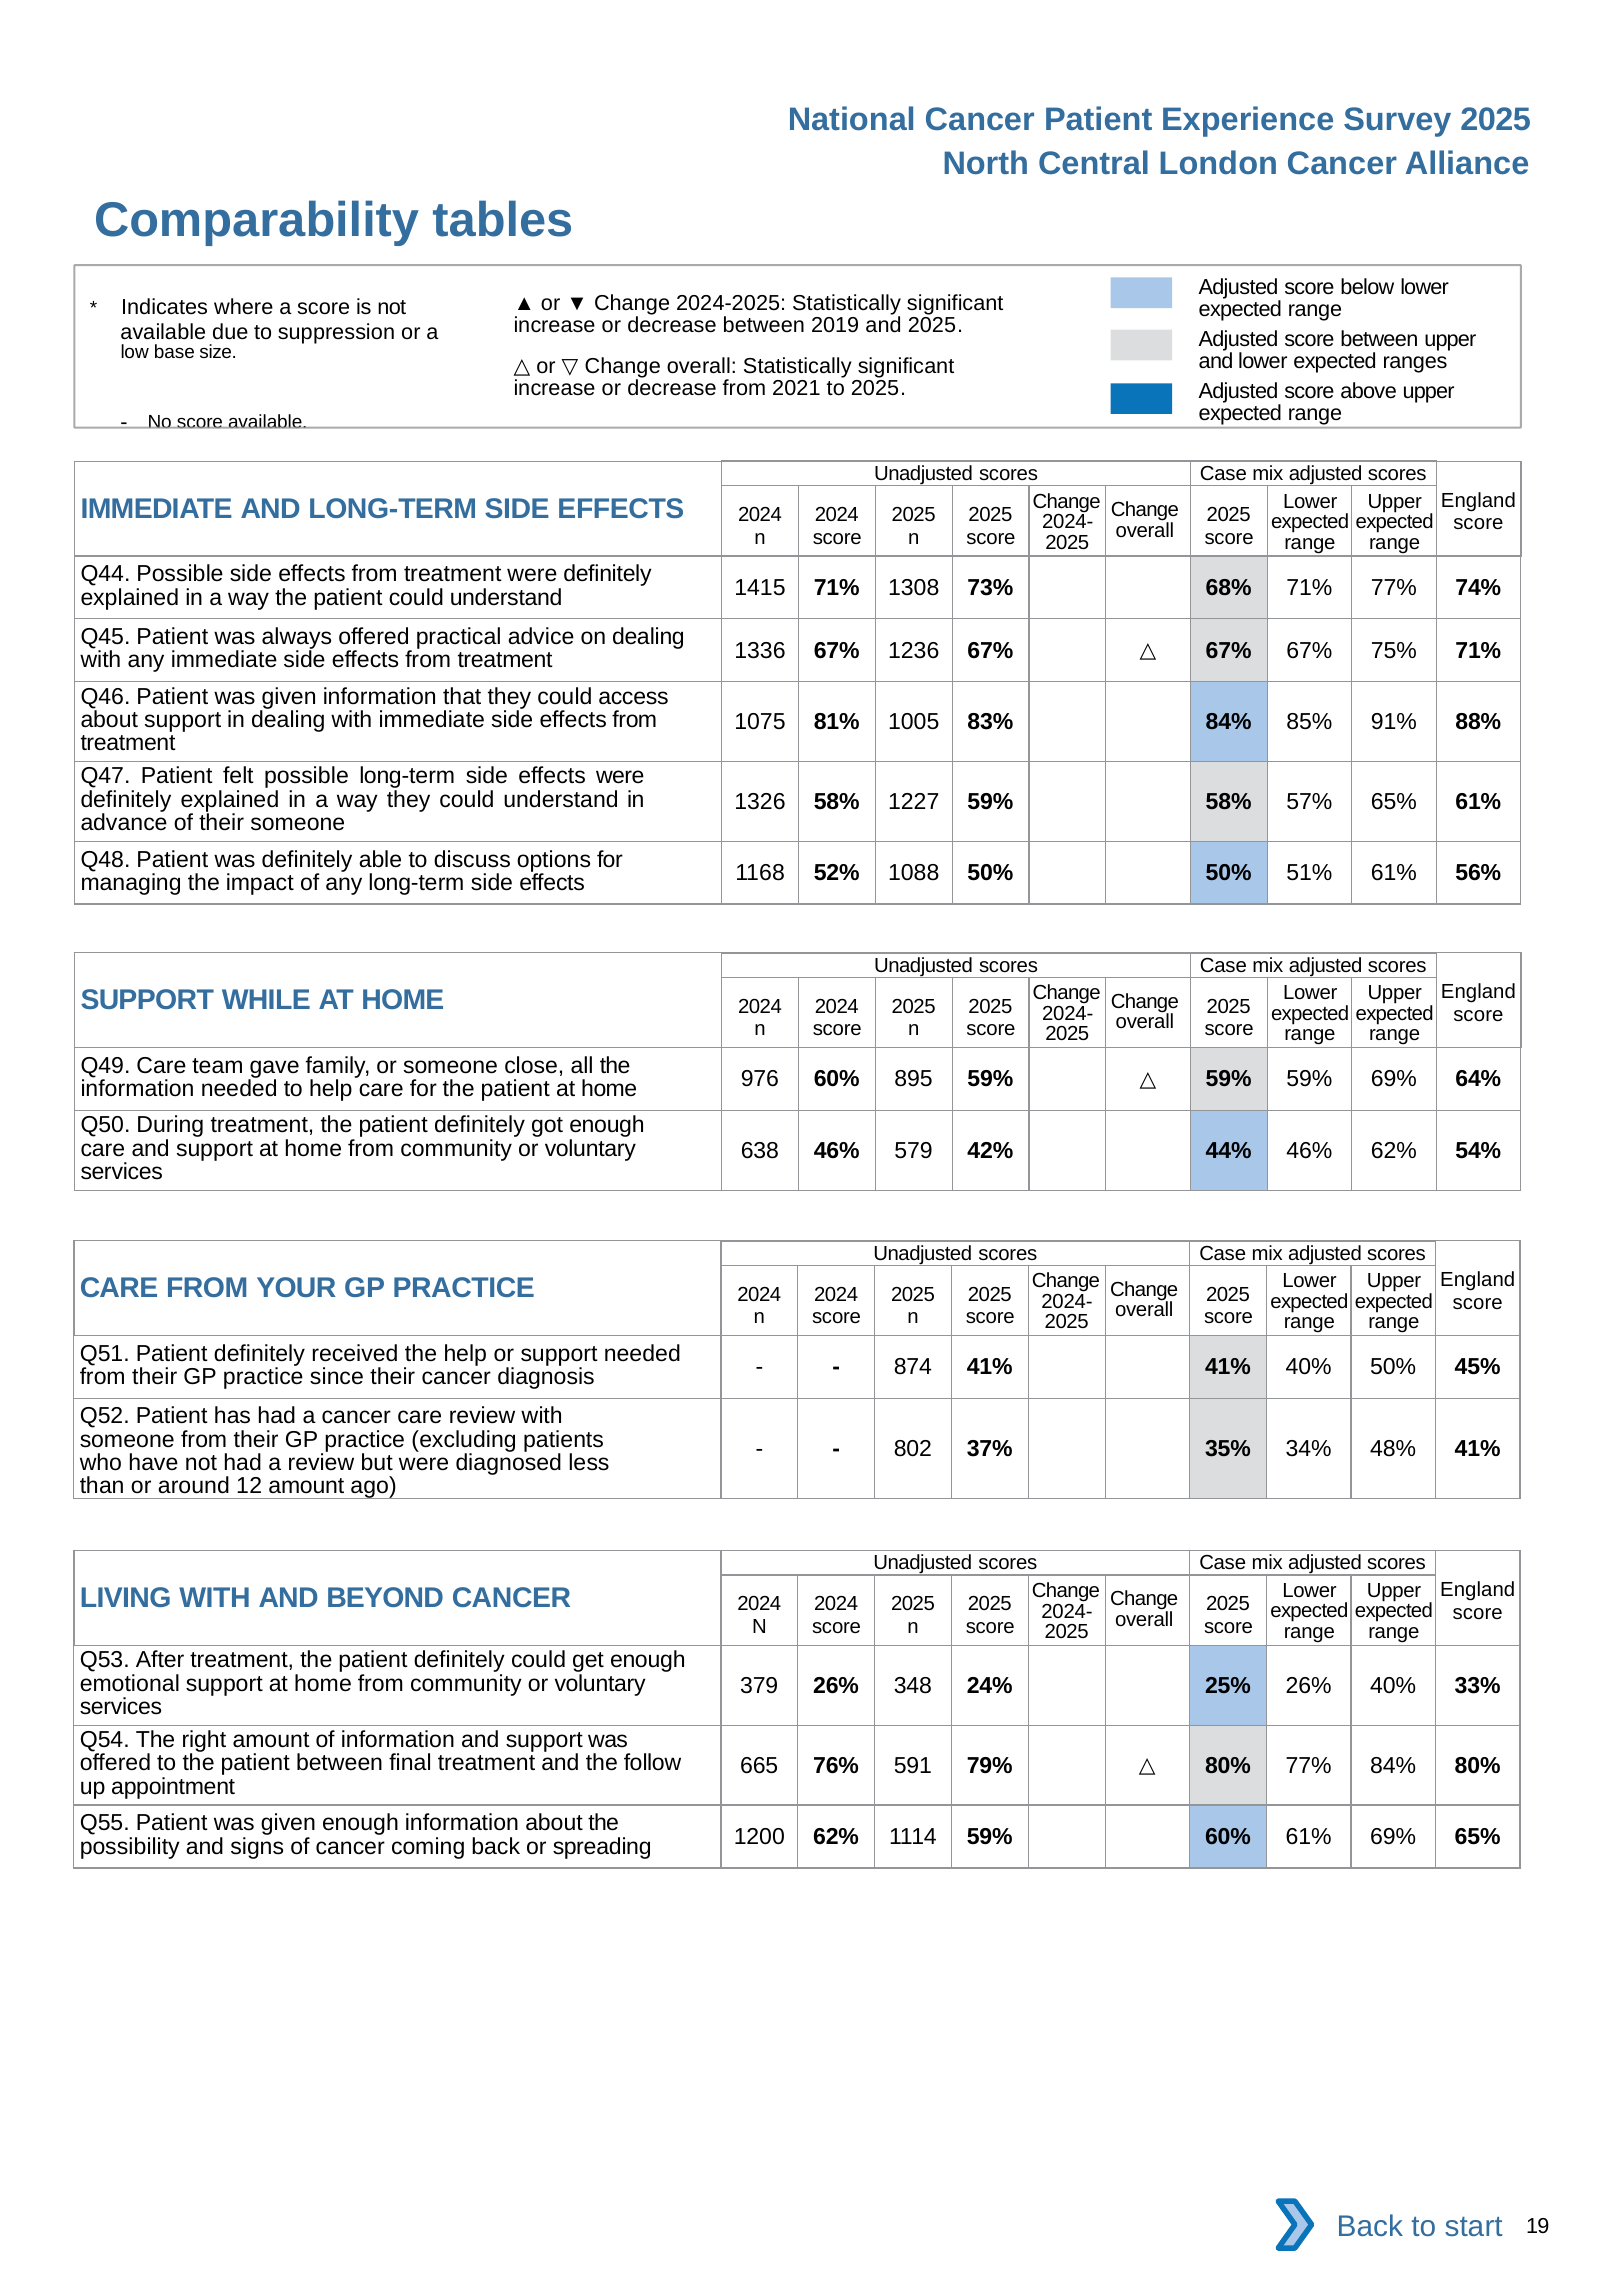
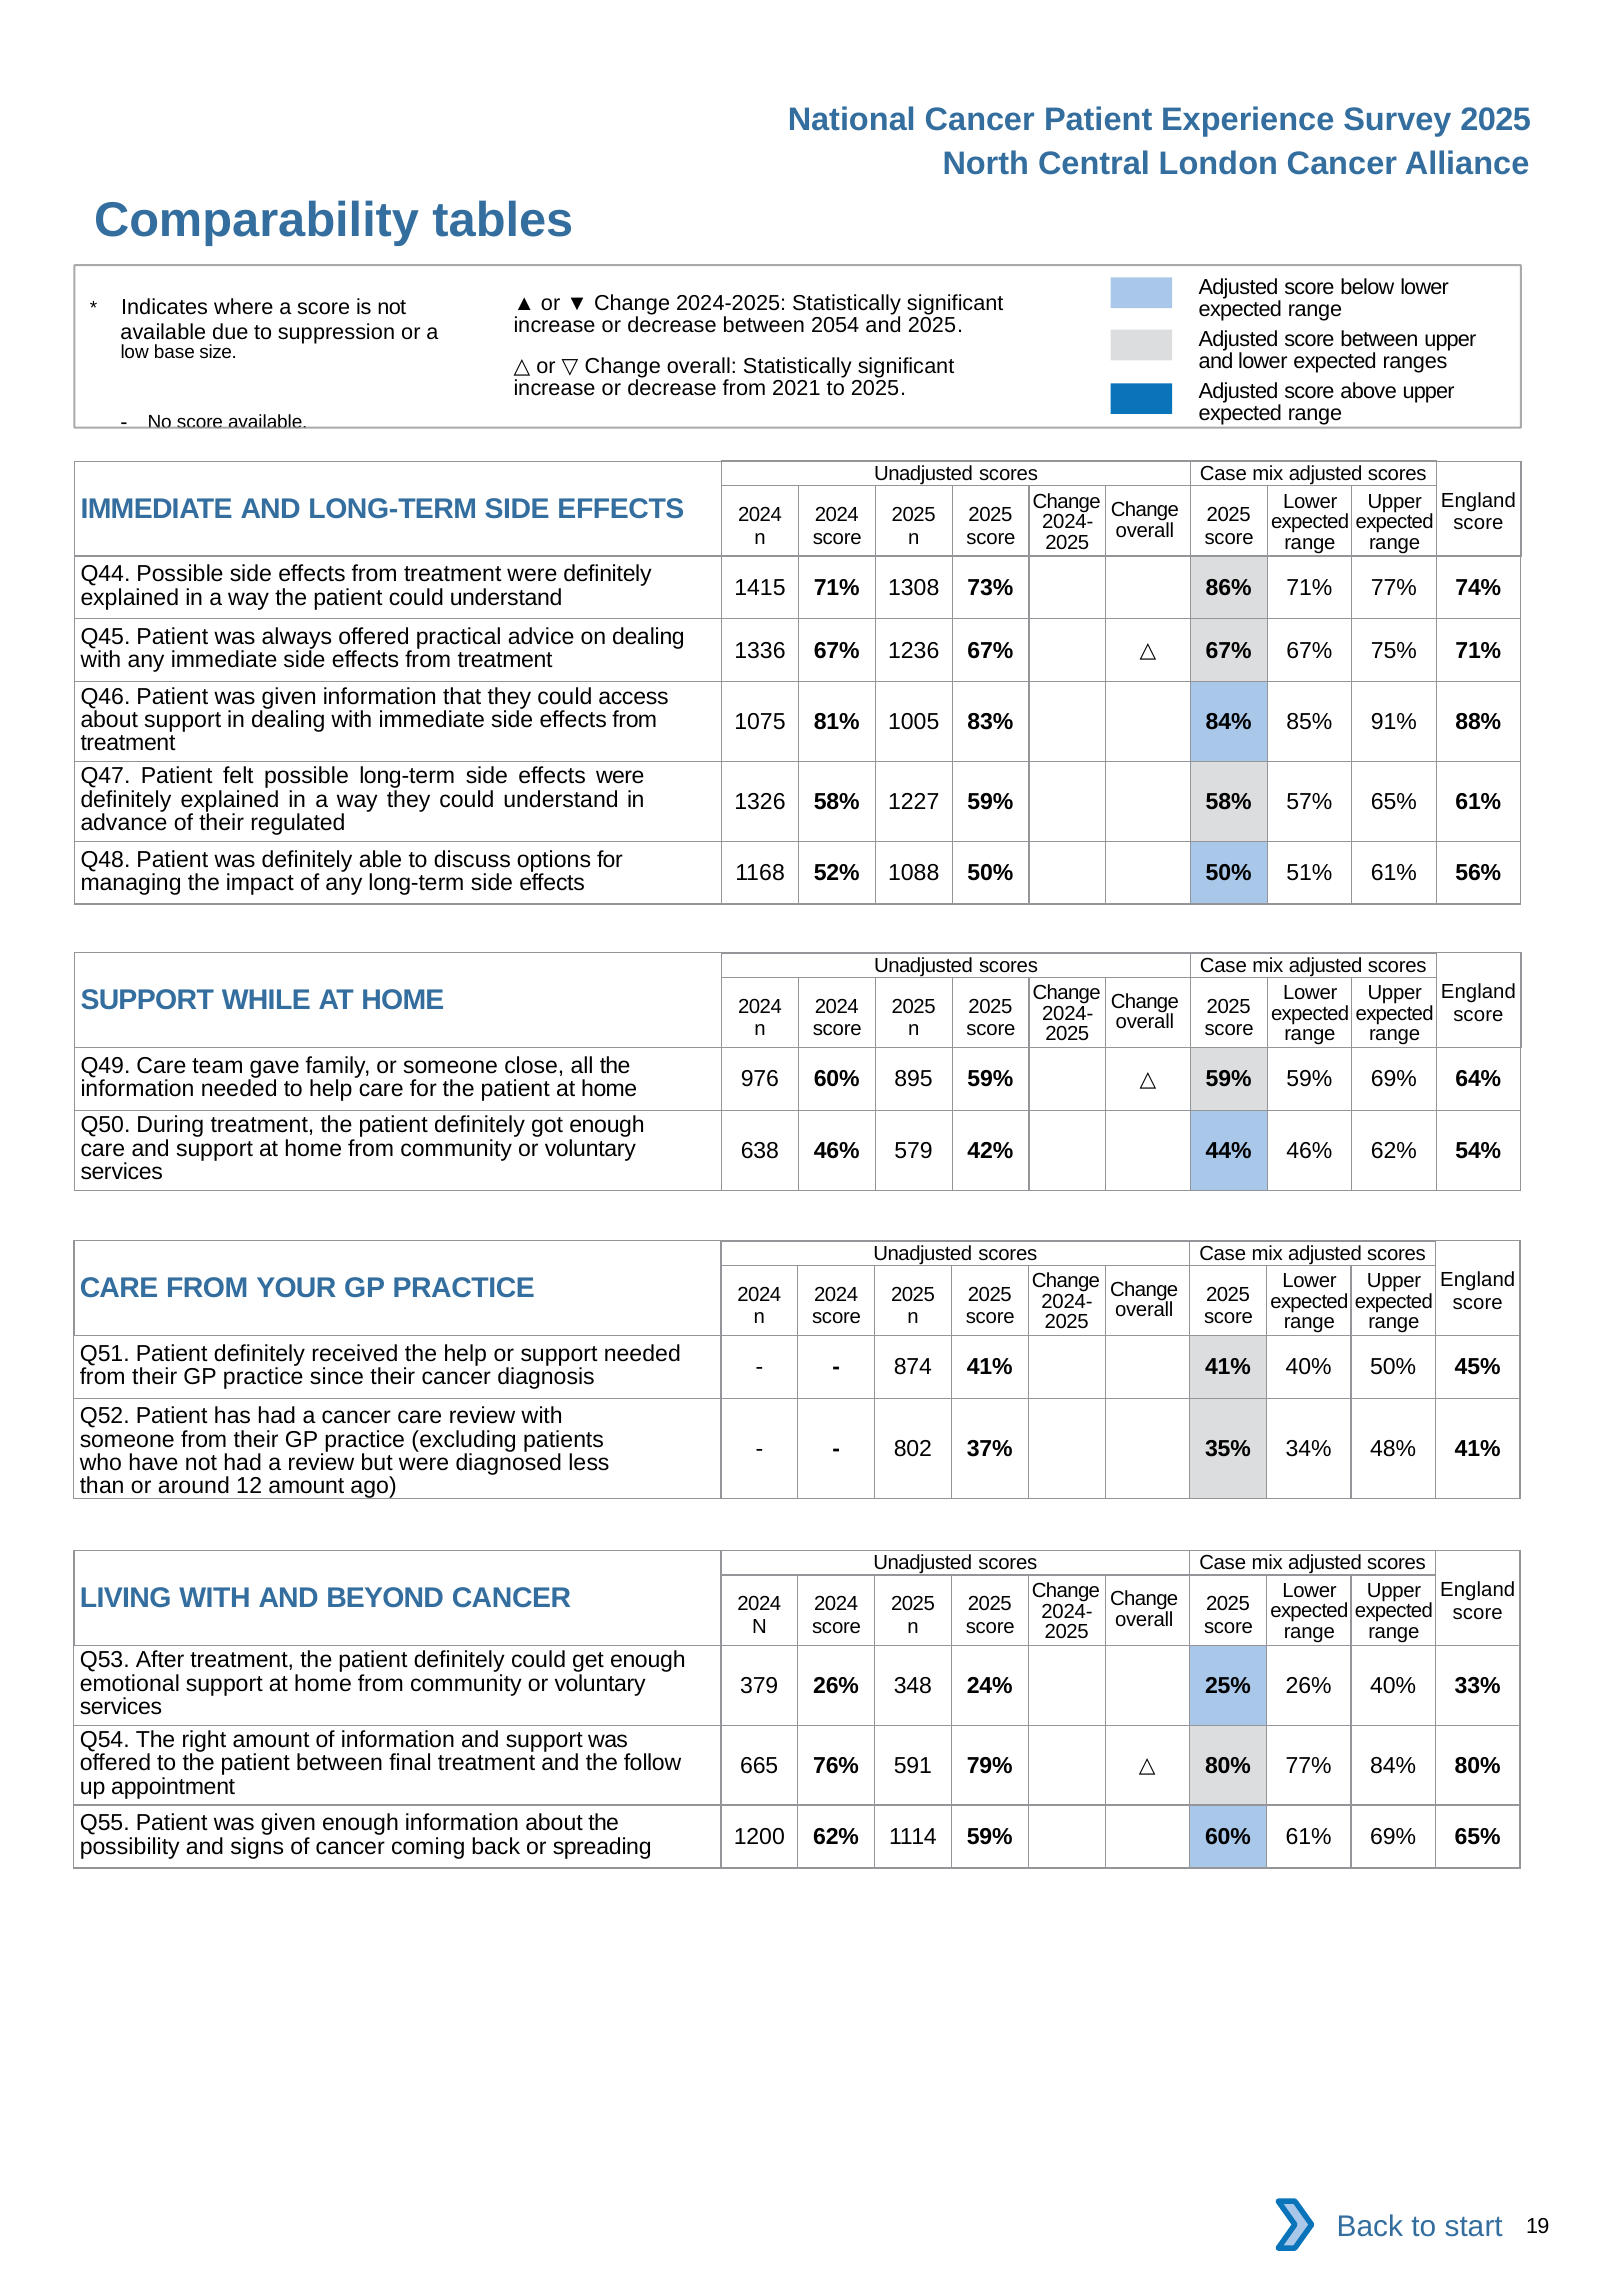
2019: 2019 -> 2054 (835, 325)
68%: 68% -> 86% (1229, 588)
their someone: someone -> regulated (298, 823)
